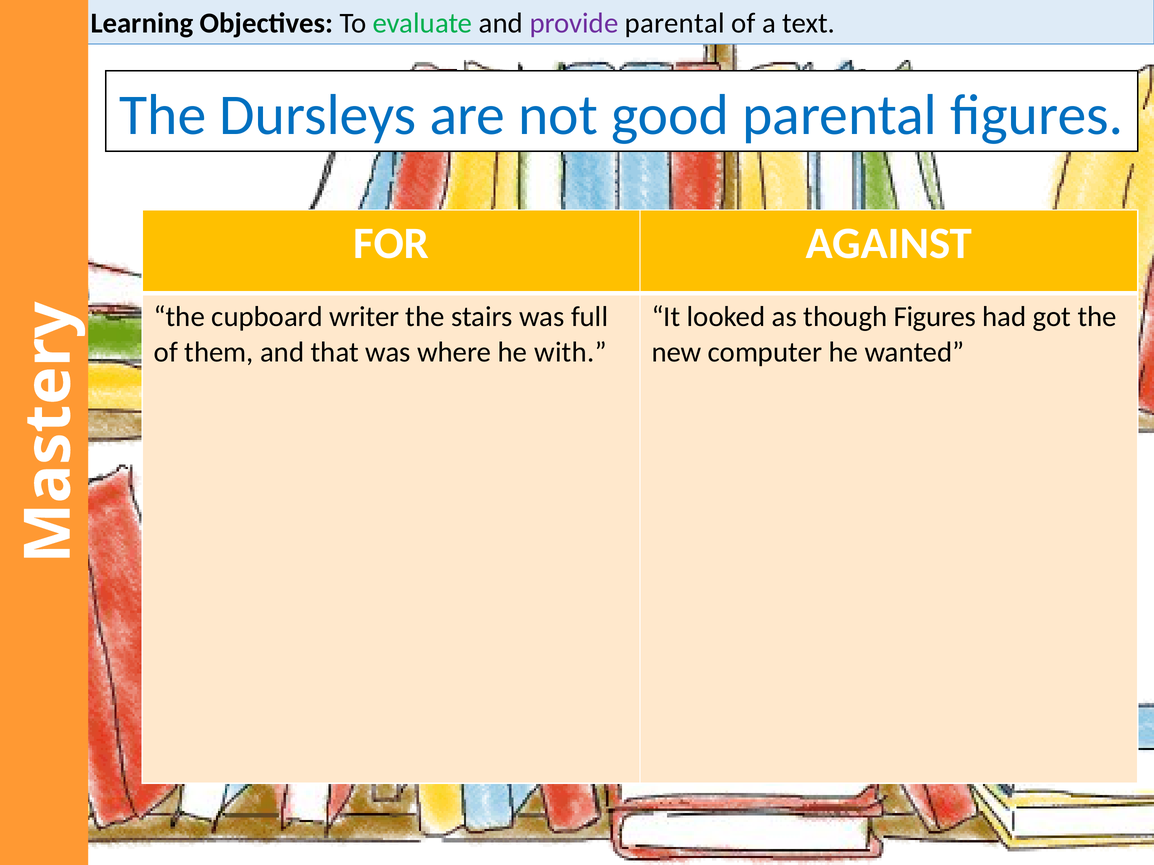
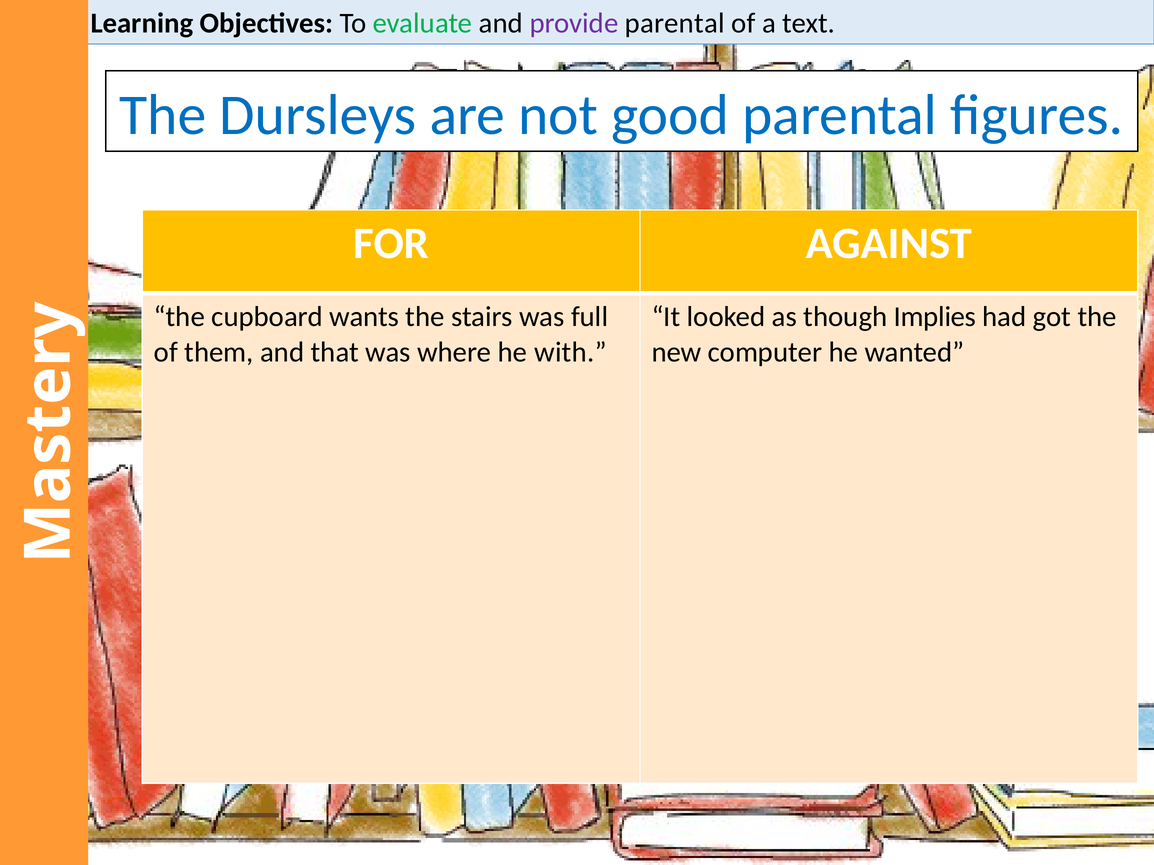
writer: writer -> wants (364, 317)
though Figures: Figures -> Implies (935, 317)
